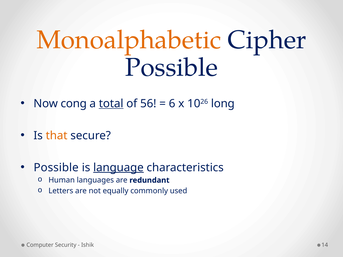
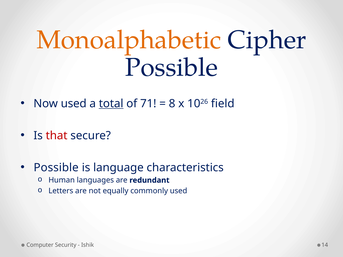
Now cong: cong -> used (74, 104)
56: 56 -> 71 (148, 104)
6: 6 -> 8 (172, 104)
long: long -> field (223, 104)
that colour: orange -> red (57, 136)
language underline: present -> none (118, 168)
